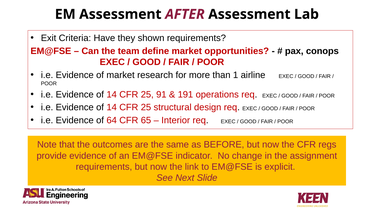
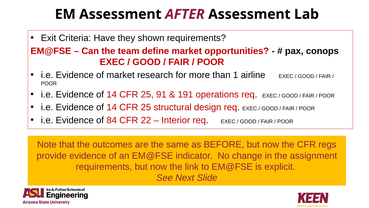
64: 64 -> 84 (112, 120)
65: 65 -> 22 (146, 120)
